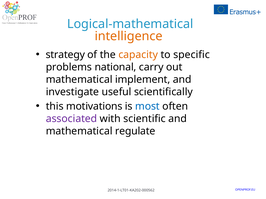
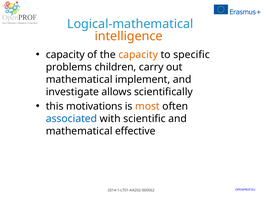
strategy: strategy -> capacity (65, 55)
national: national -> children (115, 67)
useful: useful -> allows (117, 92)
most colour: blue -> orange (147, 107)
associated colour: purple -> blue (71, 119)
regulate: regulate -> effective (135, 131)
